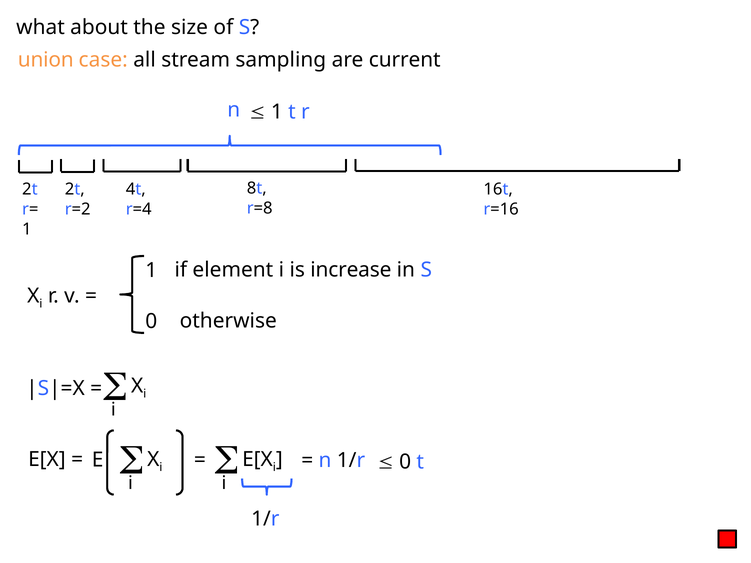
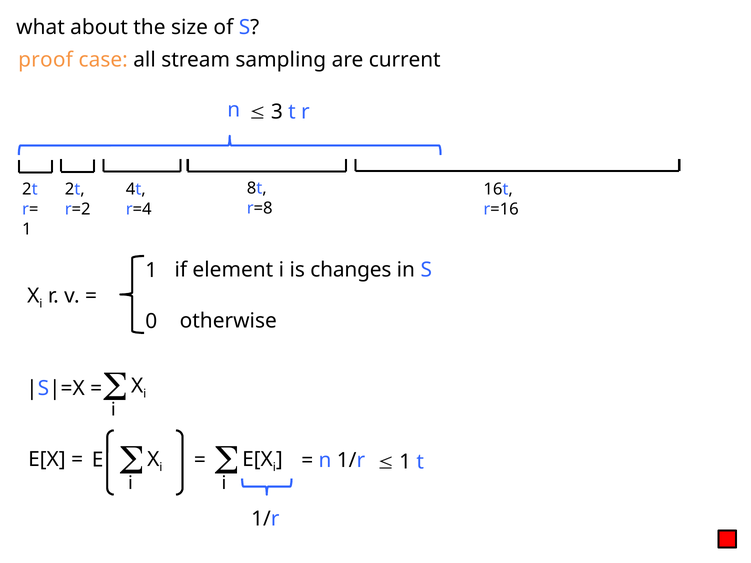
union: union -> proof (46, 60)
1: 1 -> 3 (277, 112)
increase: increase -> changes (351, 270)
0: 0 -> 1 (405, 462)
